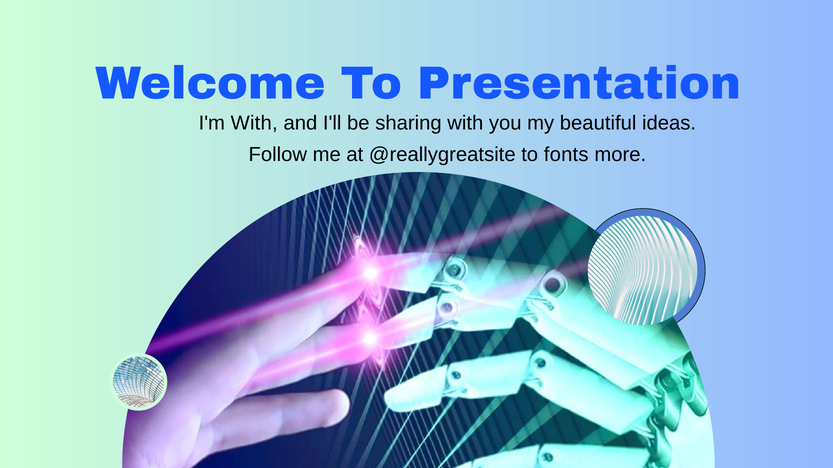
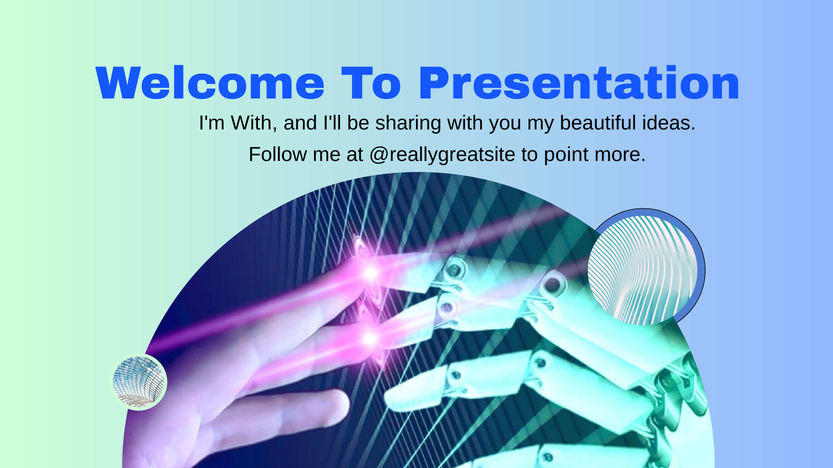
fonts: fonts -> point (566, 155)
